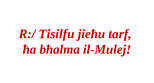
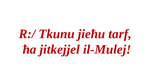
Tisilfu: Tisilfu -> Tkunu (57, 34)
bħalma: bħalma -> jitkejjel (60, 49)
